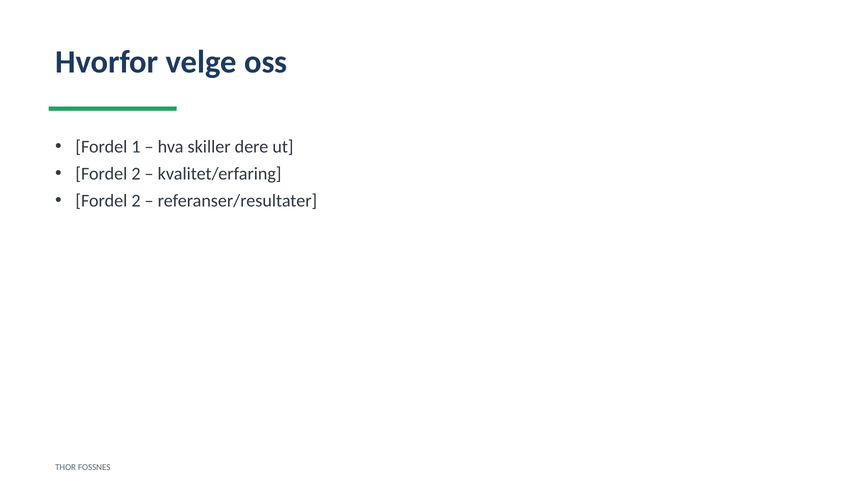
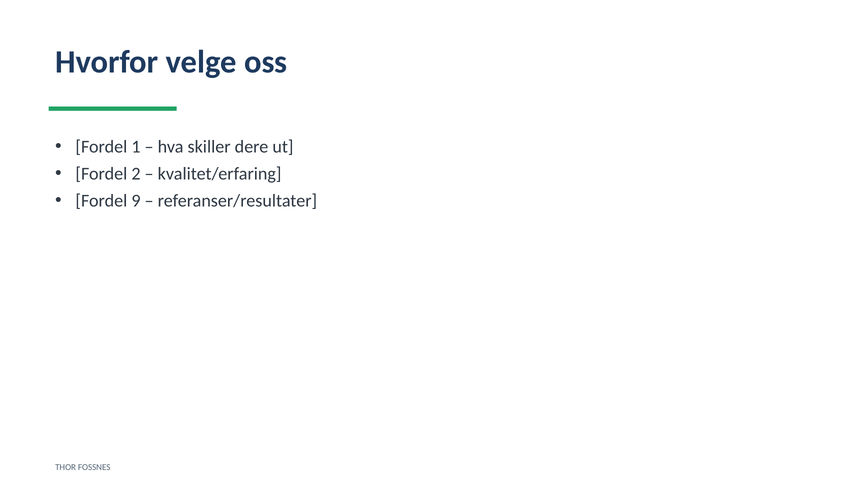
2: 2 -> 9 (136, 201)
